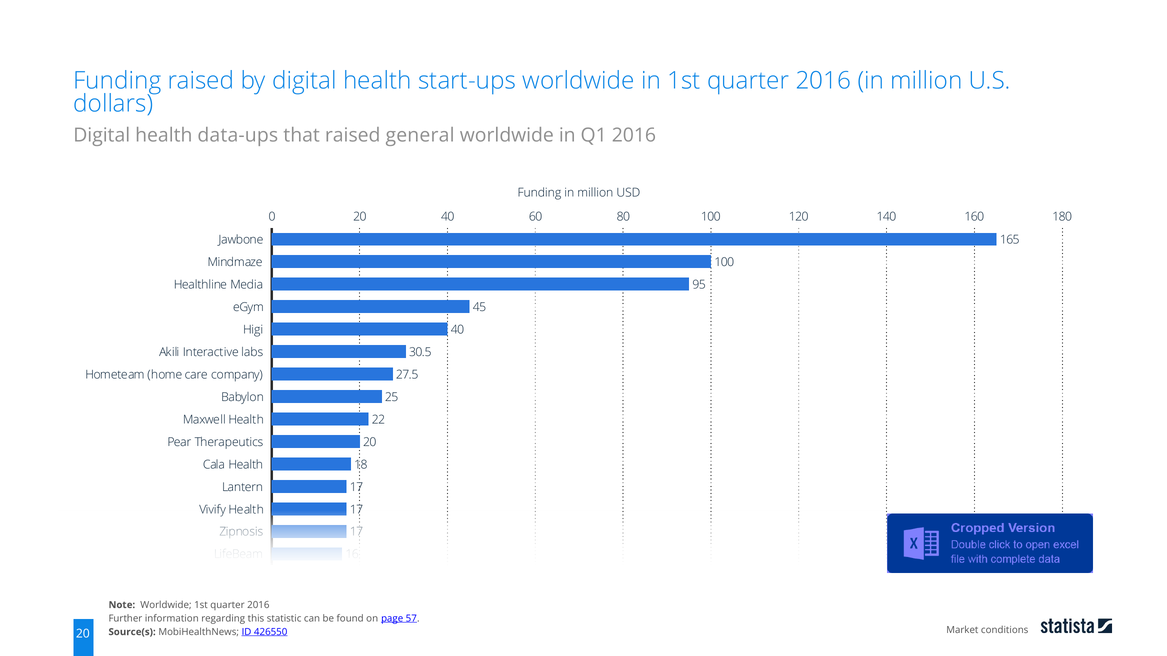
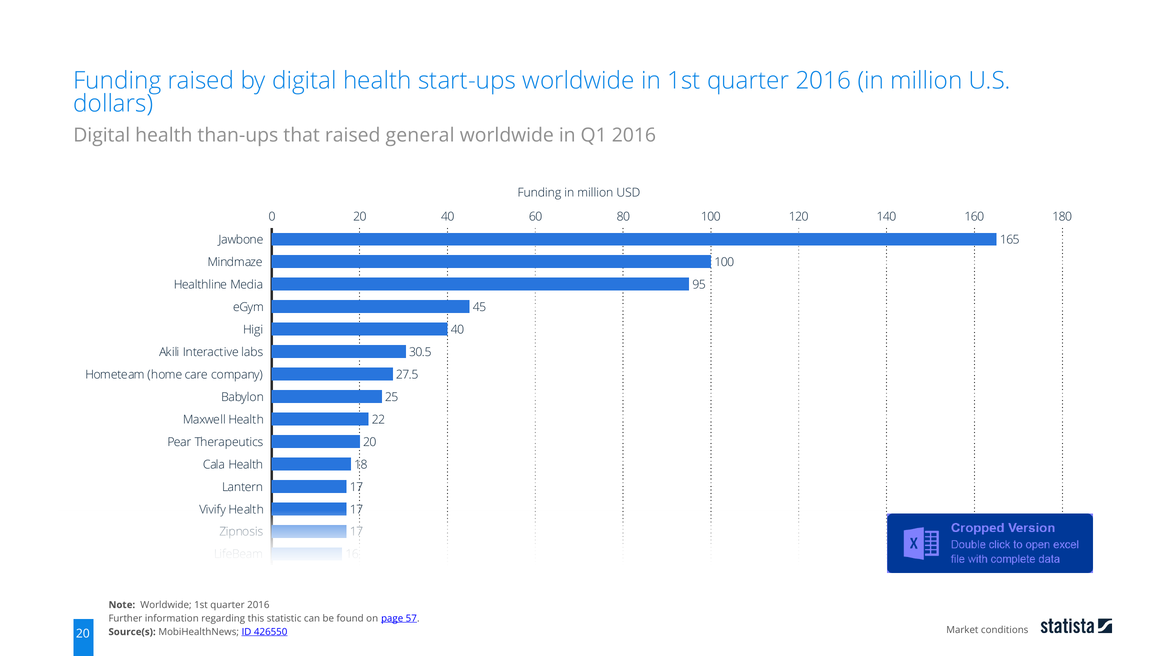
data-ups: data-ups -> than-ups (238, 135)
